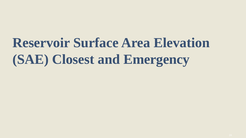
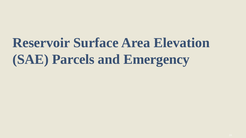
Closest: Closest -> Parcels (73, 60)
